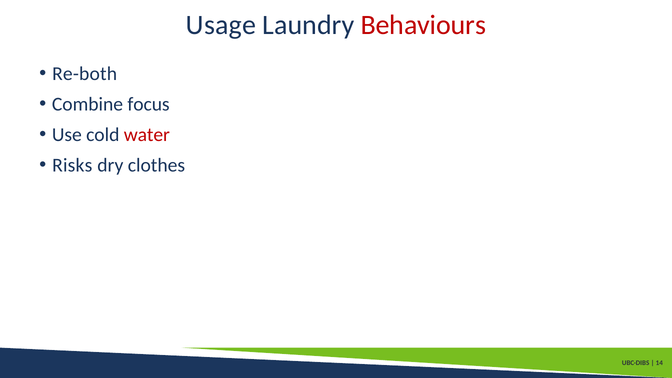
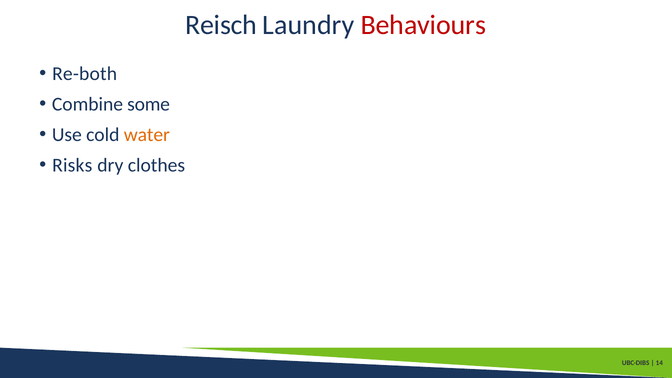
Usage: Usage -> Reisch (221, 25)
focus: focus -> some (149, 104)
water colour: red -> orange (147, 135)
